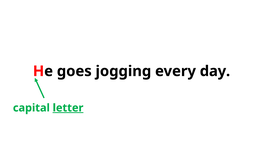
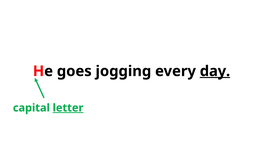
day underline: none -> present (215, 71)
